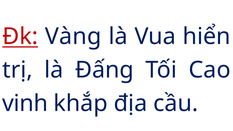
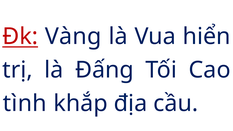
vinh: vinh -> tình (25, 103)
